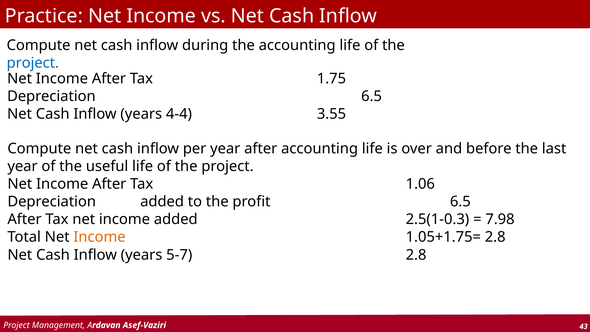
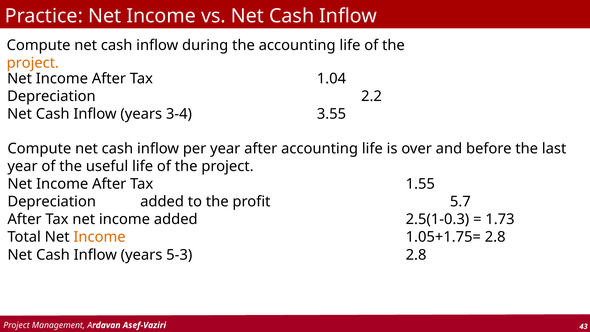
project colour: blue -> orange (33, 63)
1.75: 1.75 -> 1.04 (331, 78)
Depreciation 6.5: 6.5 -> 2.2 (372, 96)
4-4: 4-4 -> 3-4 (179, 114)
1.06: 1.06 -> 1.55 (420, 184)
profit 6.5: 6.5 -> 5.7 (460, 202)
7.98: 7.98 -> 1.73 (500, 219)
5-7: 5-7 -> 5-3 (179, 255)
